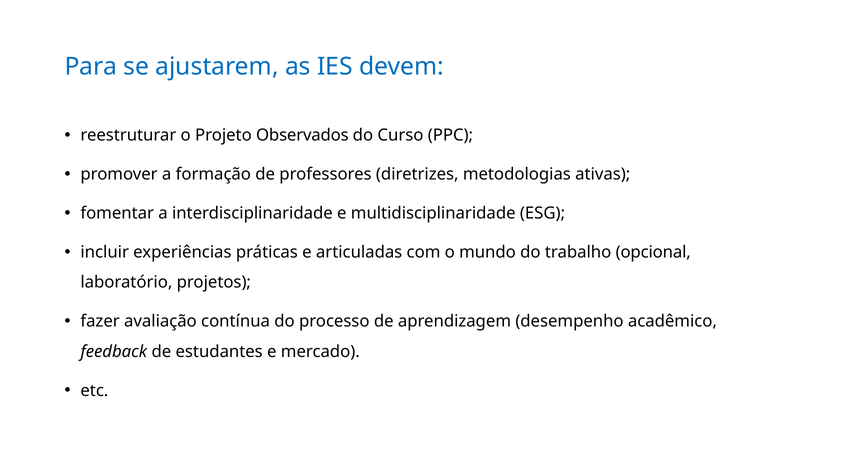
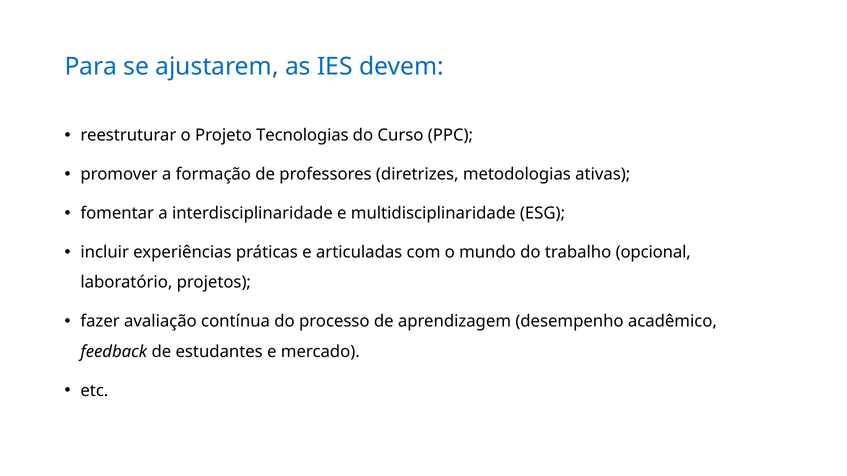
Observados: Observados -> Tecnologias (302, 136)
